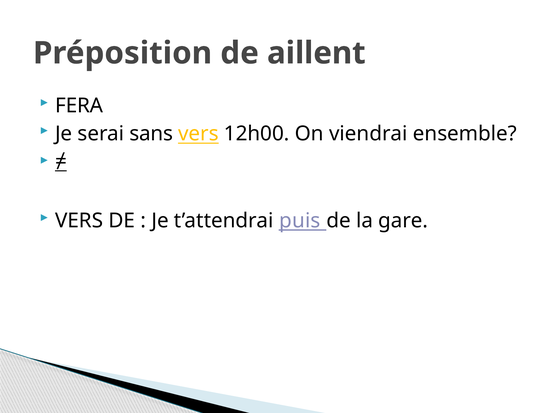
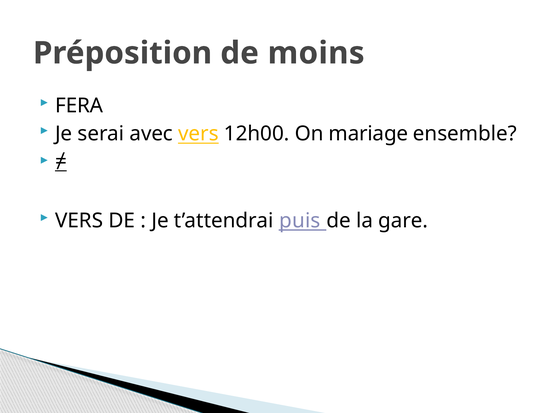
aillent: aillent -> moins (316, 53)
sans: sans -> avec (151, 134)
viendrai: viendrai -> mariage (368, 134)
